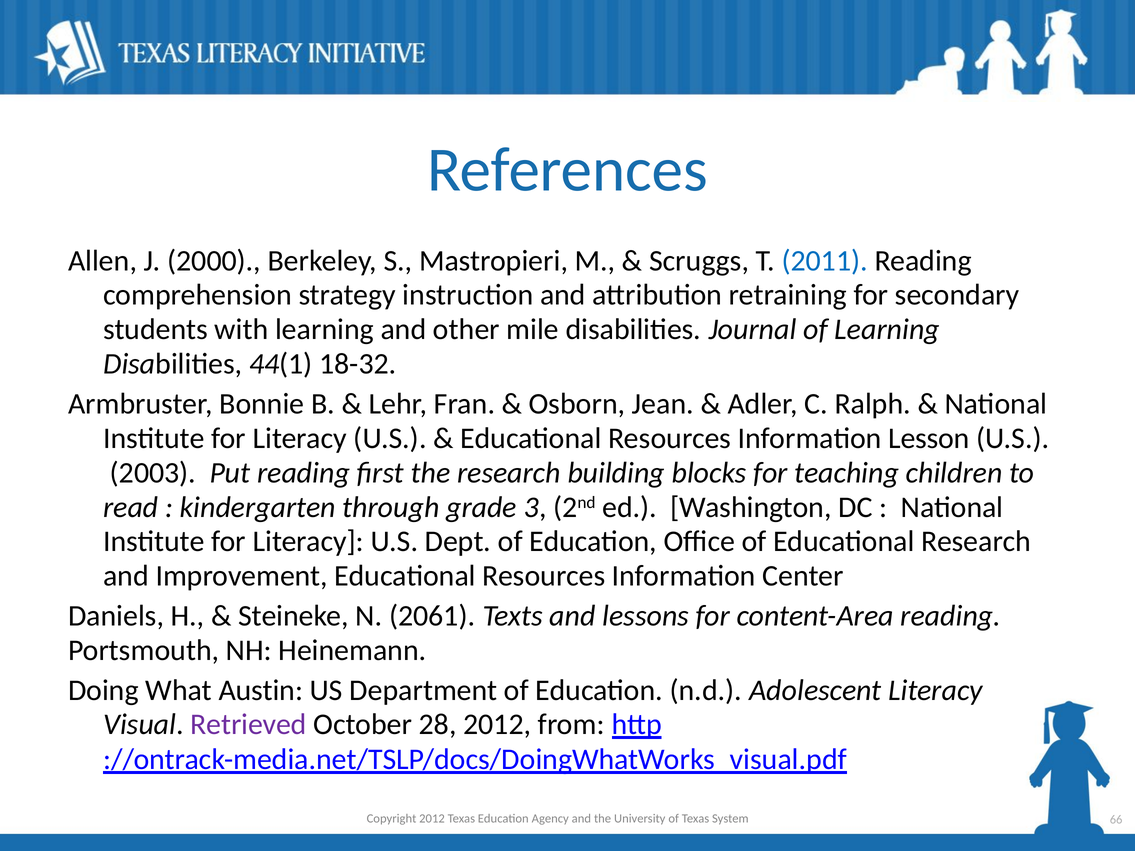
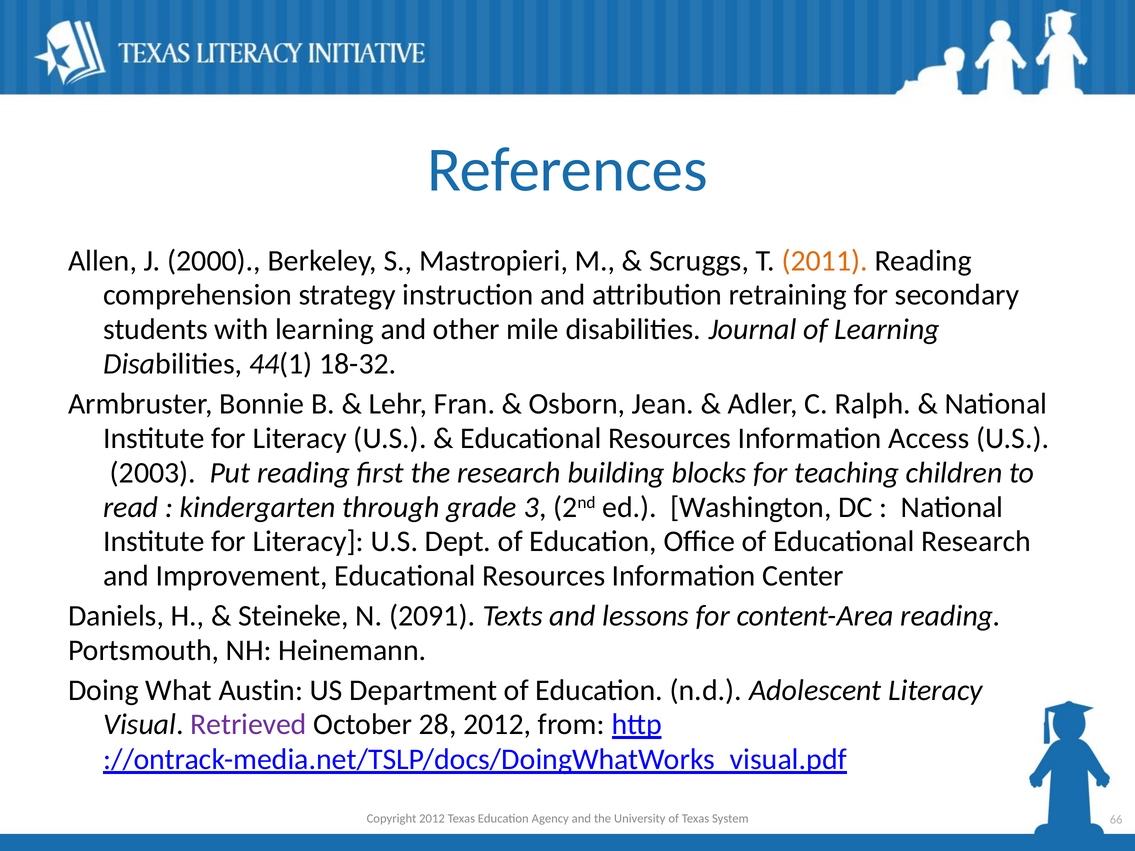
2011 colour: blue -> orange (825, 261)
Lesson: Lesson -> Access (929, 438)
2061: 2061 -> 2091 (432, 616)
